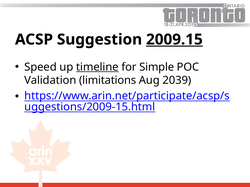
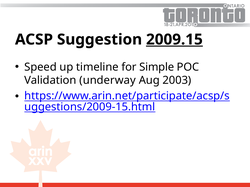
timeline underline: present -> none (97, 67)
limitations: limitations -> underway (108, 80)
2039: 2039 -> 2003 (177, 80)
